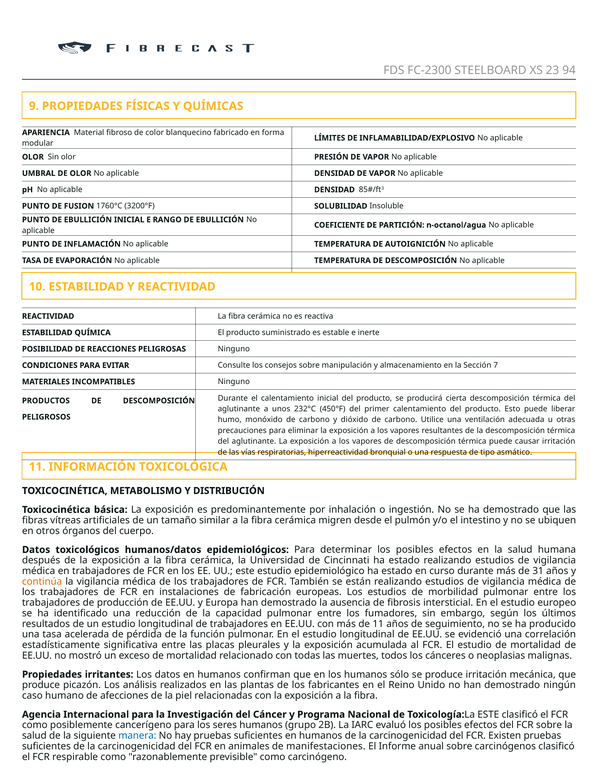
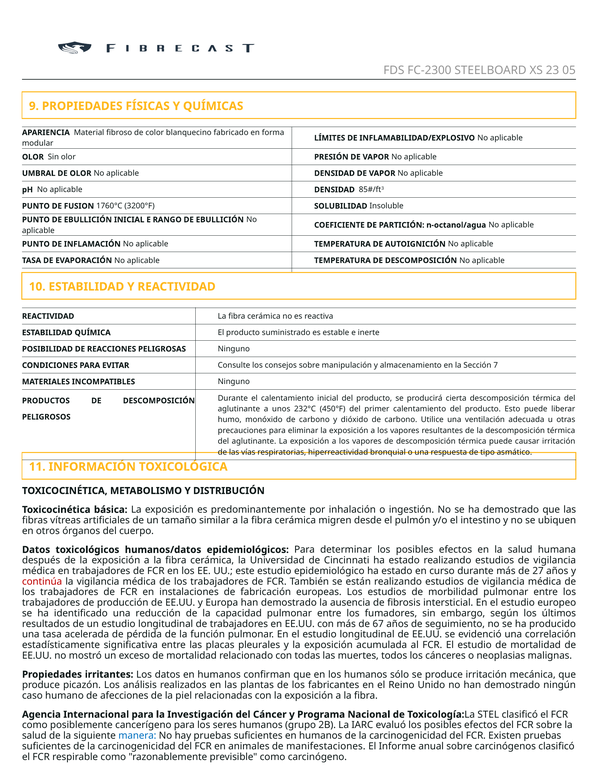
94: 94 -> 05 (569, 70)
31: 31 -> 27 (538, 571)
continúa colour: orange -> red (42, 581)
de 11: 11 -> 67 (378, 624)
Toxicología:La ESTE: ESTE -> STEL (488, 714)
